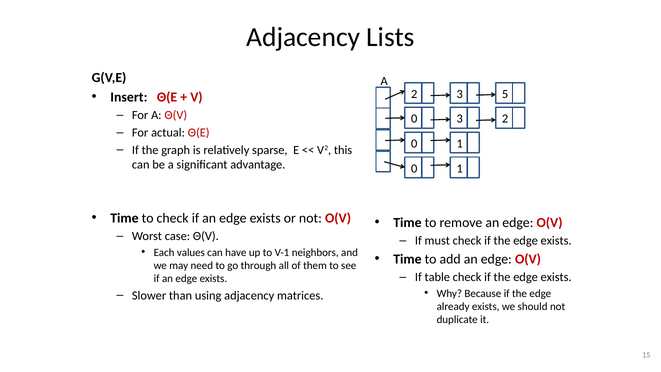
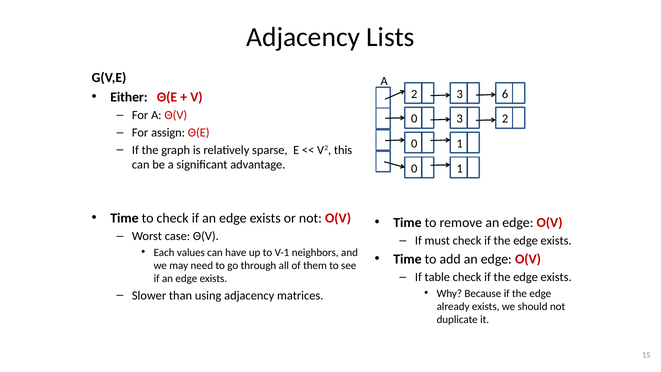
5: 5 -> 6 (505, 94)
Insert: Insert -> Either (129, 97)
actual: actual -> assign (168, 133)
